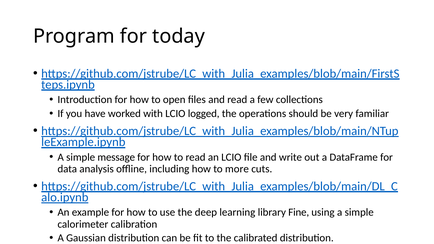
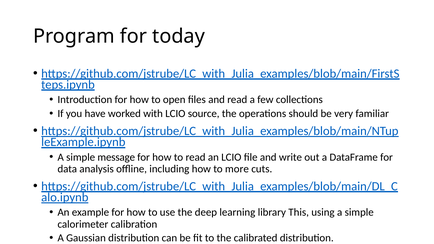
logged: logged -> source (204, 114)
Fine: Fine -> This (299, 212)
